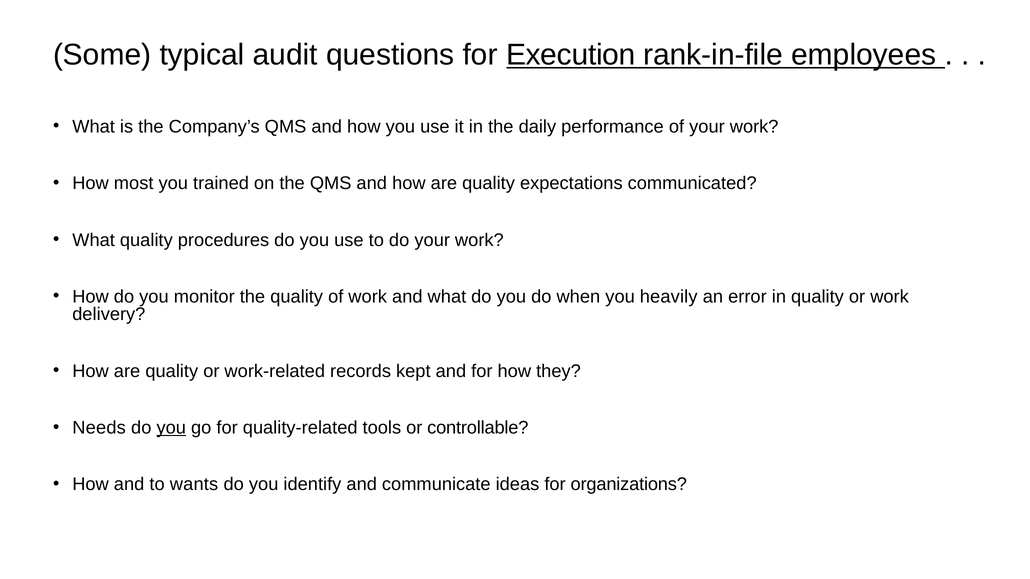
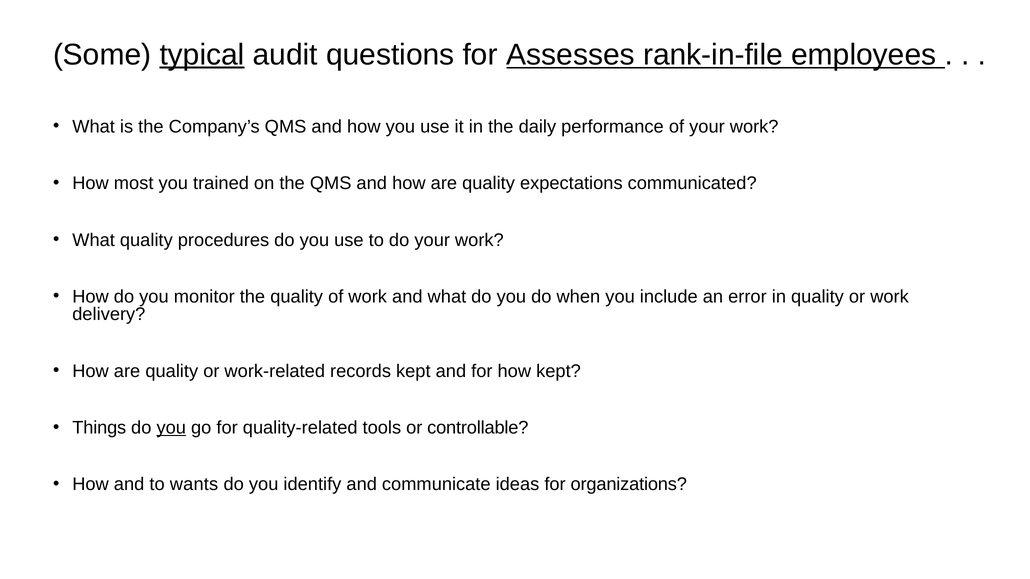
typical underline: none -> present (202, 55)
Execution: Execution -> Assesses (571, 55)
heavily: heavily -> include (669, 297)
how they: they -> kept (559, 371)
Needs: Needs -> Things (99, 428)
